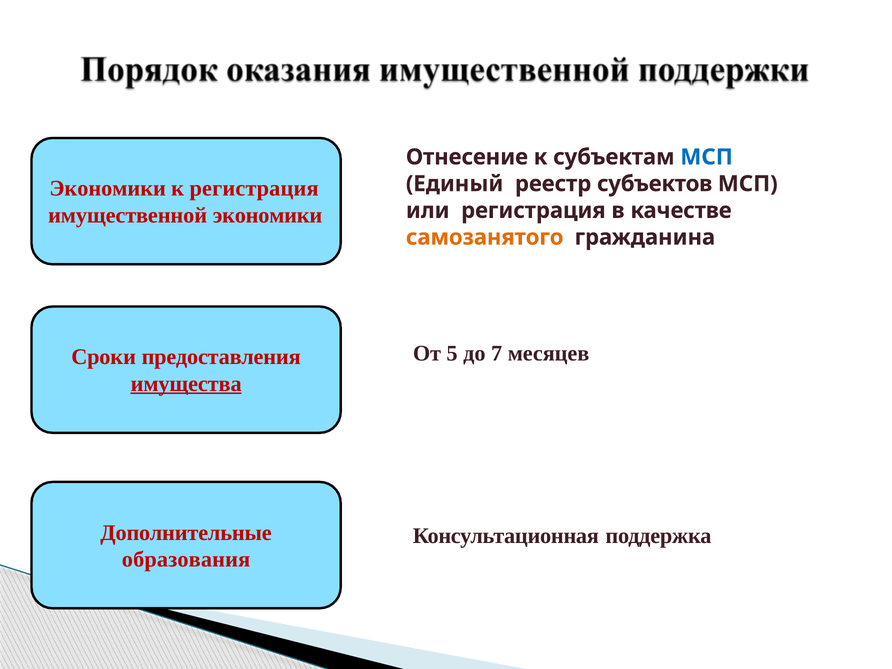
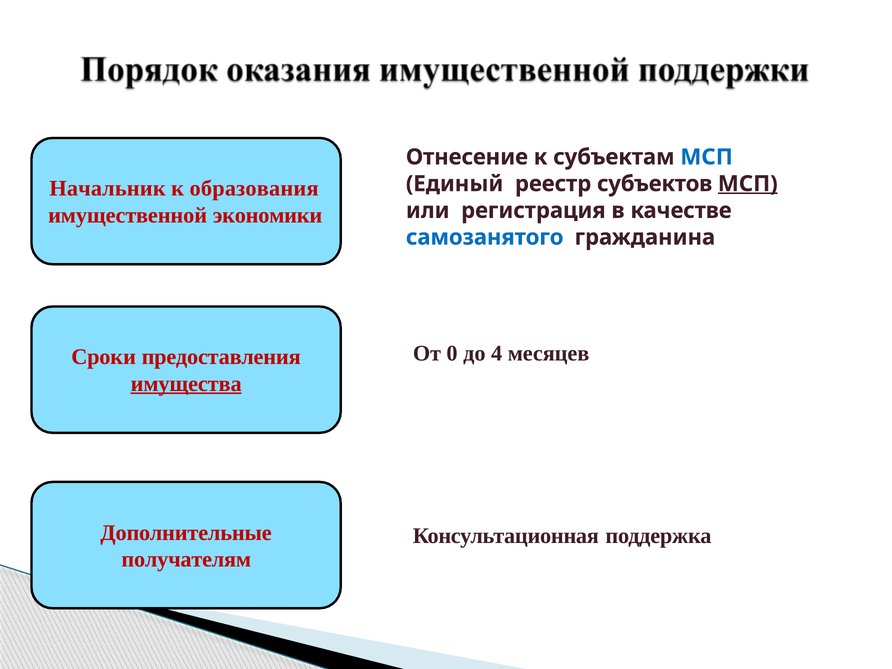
Экономики: Экономики -> Начальник (108, 188)
к регистрация: регистрация -> образования (254, 188)
МСП underline: none -> present (748, 184)
самозанятого colour: orange -> blue (485, 237)
5: 5 -> 0 (452, 353)
7: 7 -> 4 (497, 353)
образования: образования -> получателям (186, 559)
